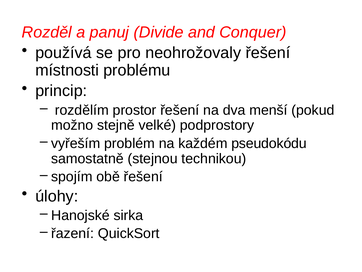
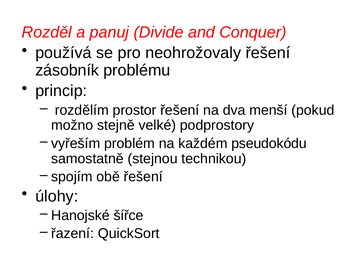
místnosti: místnosti -> zásobník (67, 70)
sirka: sirka -> šířce (128, 215)
